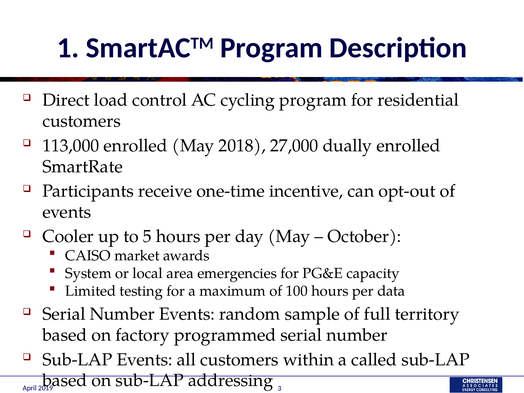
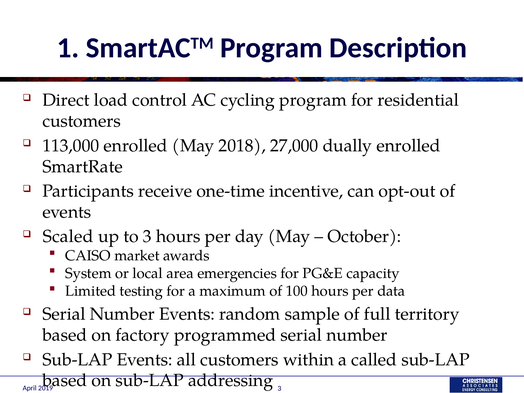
Cooler: Cooler -> Scaled (68, 236)
to 5: 5 -> 3 (147, 236)
